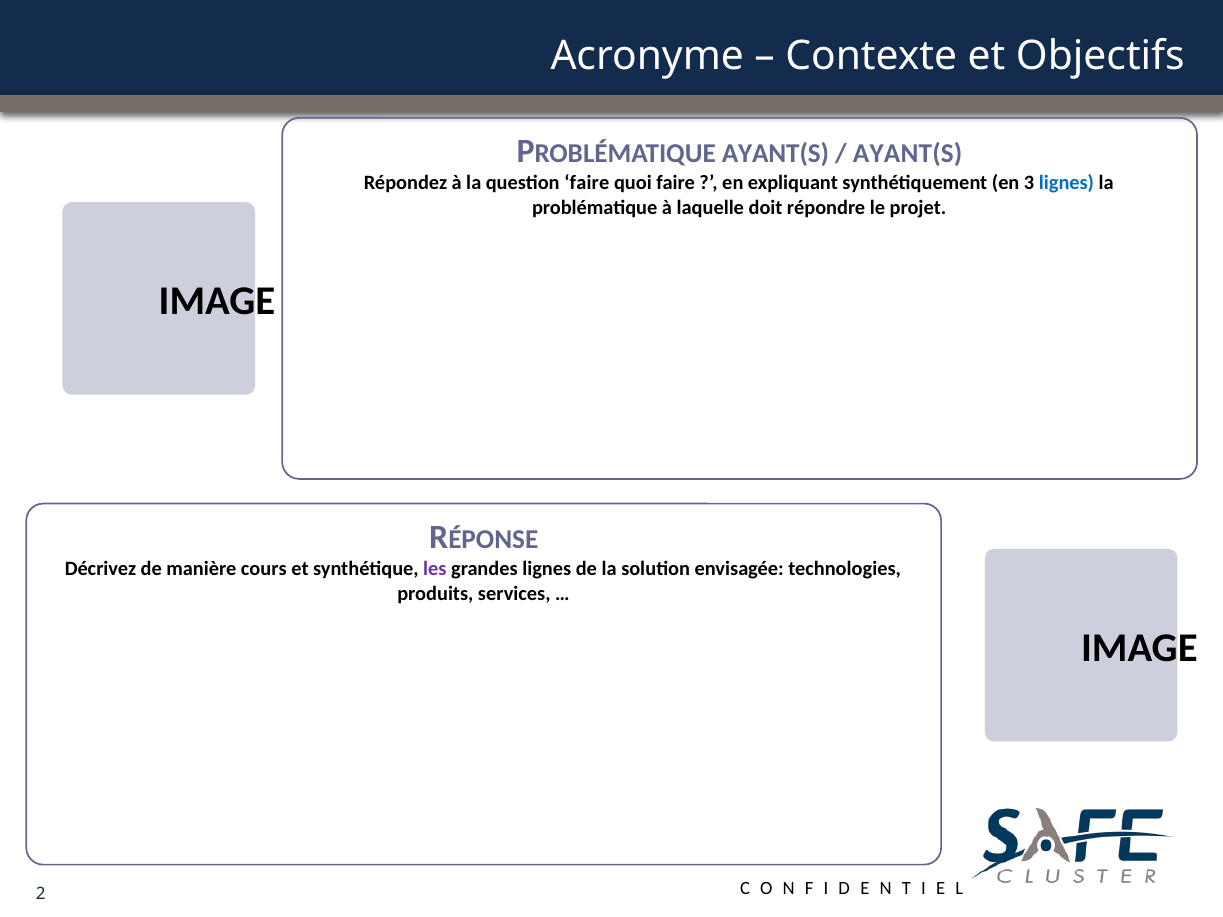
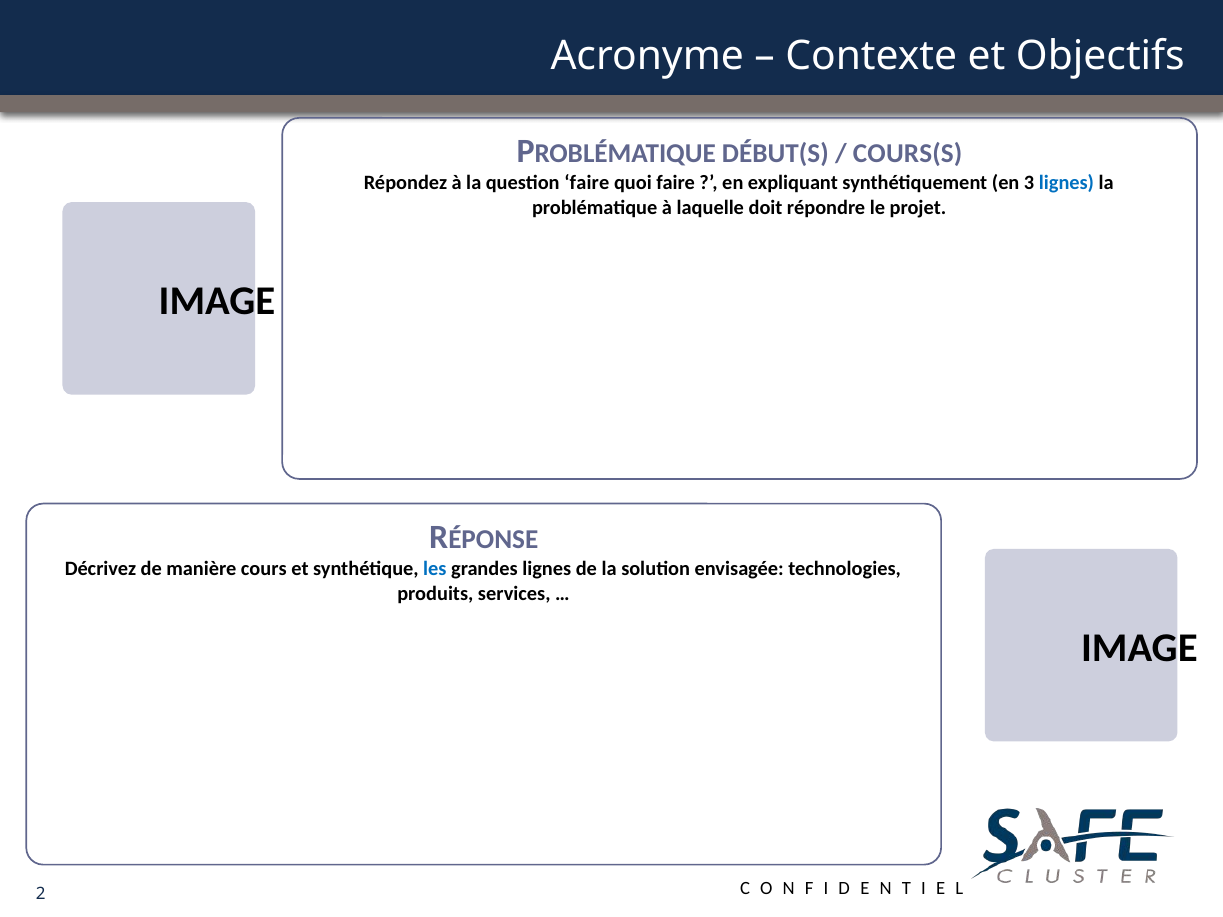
AYANT(S: AYANT(S -> DÉBUT(S (775, 154)
AYANT(S: AYANT(S -> COURS(S (908, 154)
les colour: purple -> blue (435, 569)
